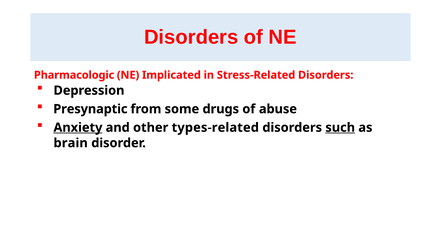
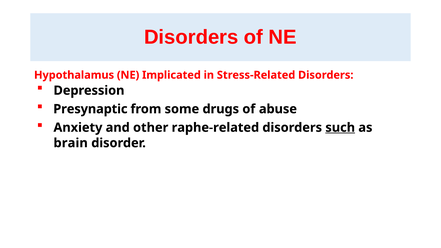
Pharmacologic: Pharmacologic -> Hypothalamus (74, 75)
Anxiety underline: present -> none (78, 128)
types-related: types-related -> raphe-related (215, 128)
